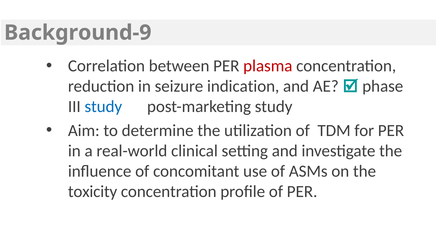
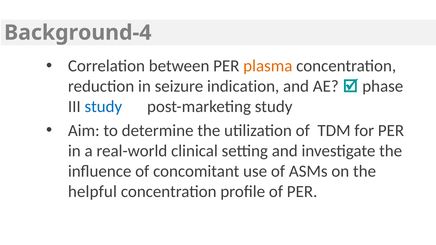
Background-9: Background-9 -> Background-4 (78, 33)
plasma colour: red -> orange (268, 66)
toxicity: toxicity -> helpful (92, 192)
